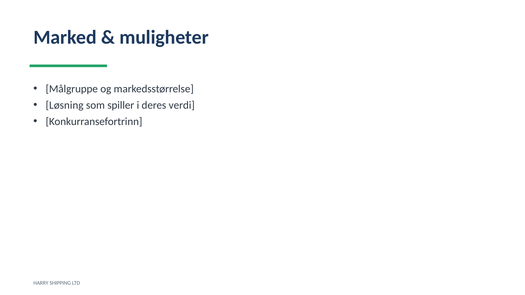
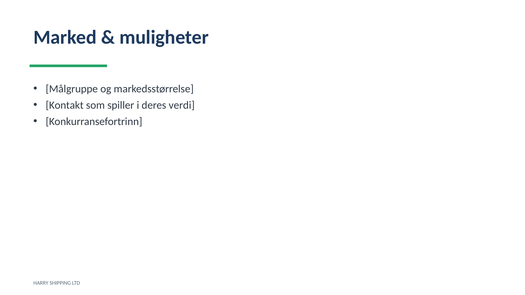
Løsning: Løsning -> Kontakt (65, 105)
